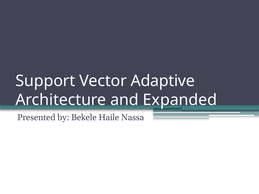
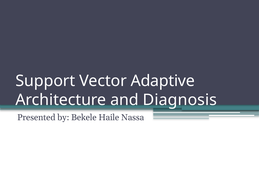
Expanded: Expanded -> Diagnosis (180, 100)
